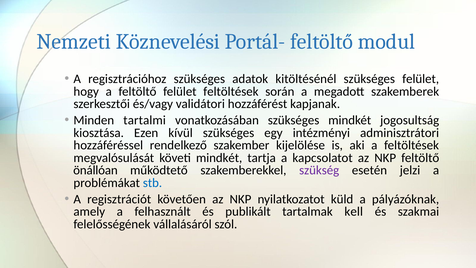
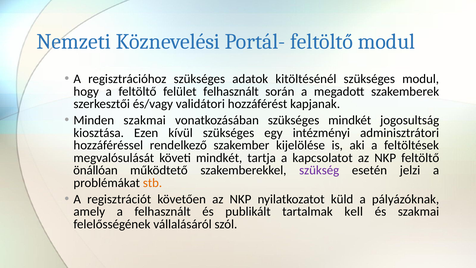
szükséges felület: felület -> modul (421, 79)
felület feltöltések: feltöltések -> felhasznált (231, 91)
Minden tartalmi: tartalmi -> szakmai (145, 120)
stb colour: blue -> orange (152, 183)
